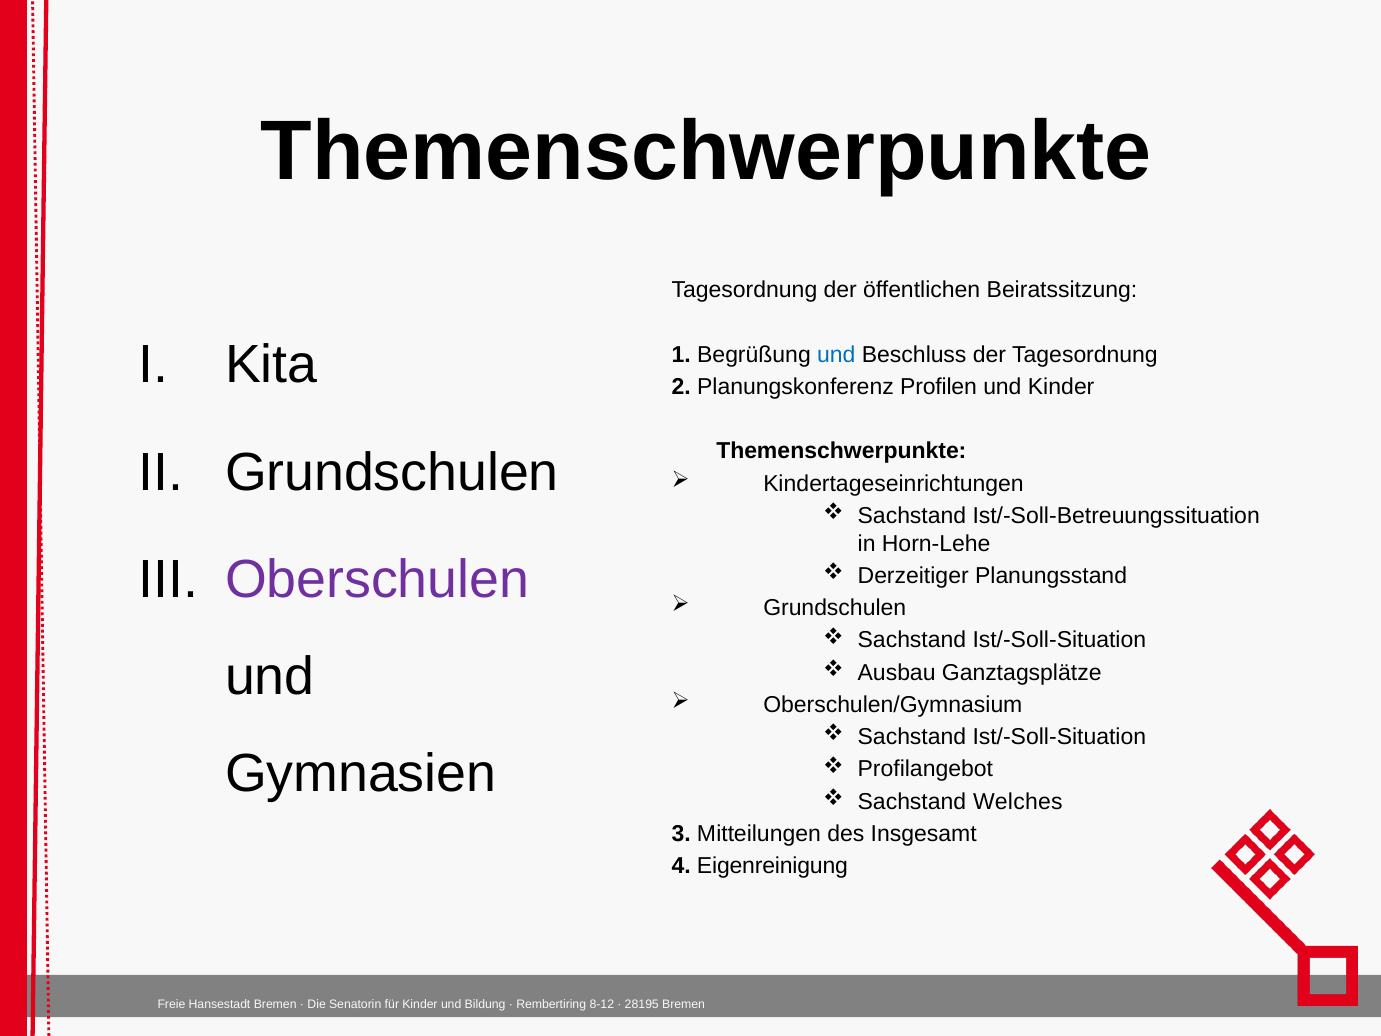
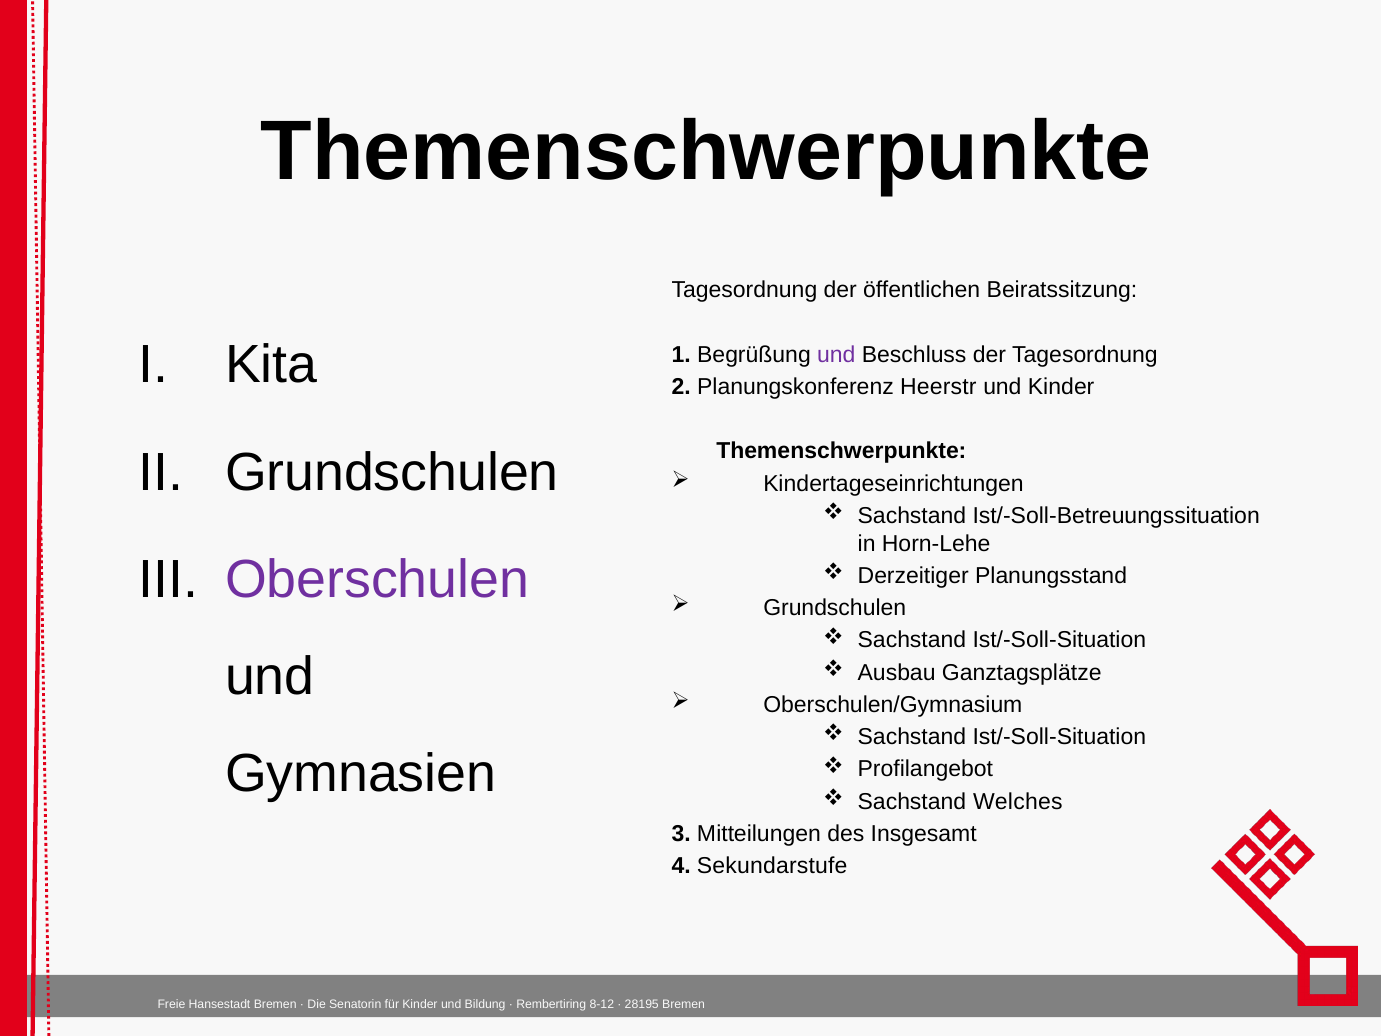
und colour: blue -> purple (836, 355)
Profilen: Profilen -> Heerstr (938, 387)
Eigenreinigung: Eigenreinigung -> Sekundarstufe (772, 866)
